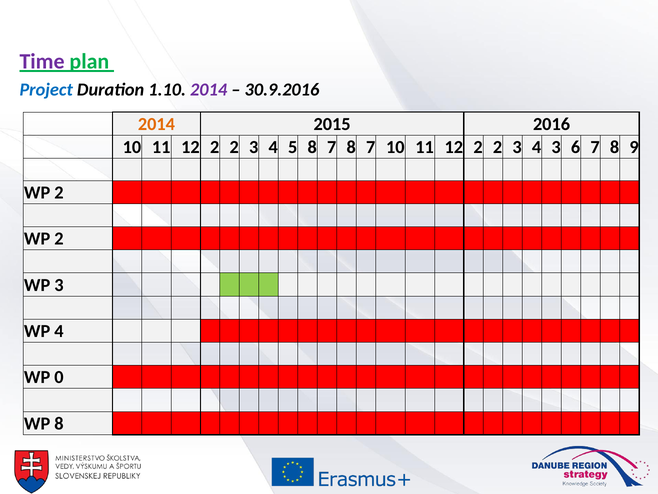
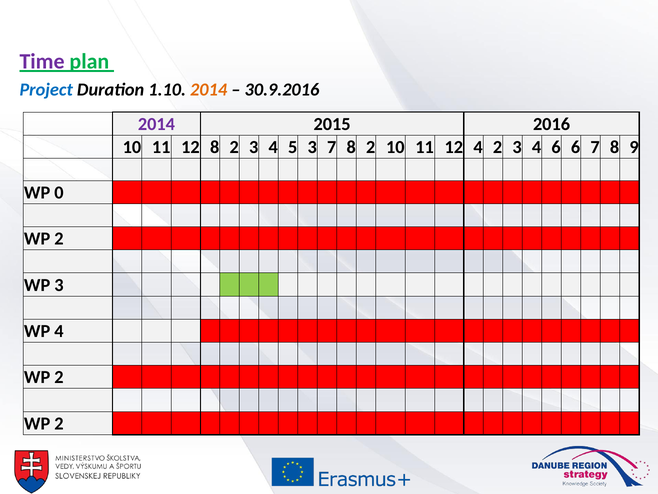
2014 colour: purple -> orange (209, 90)
2014 colour: orange -> purple (156, 124)
2: 2 -> 8 (215, 147)
5 8: 8 -> 3 (312, 147)
7 8 7: 7 -> 2 (371, 147)
2: 2 -> 4 (478, 147)
4 3: 3 -> 6 (556, 147)
2: 2 -> 0 (59, 192)
0: 0 -> 2 (59, 377)
8: 8 -> 2 (59, 423)
